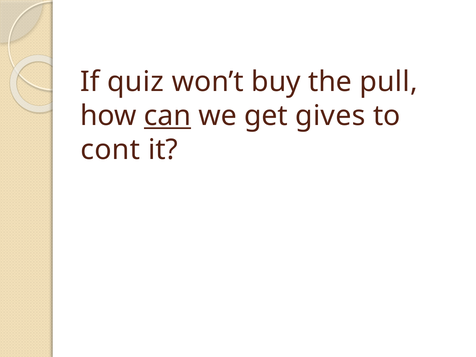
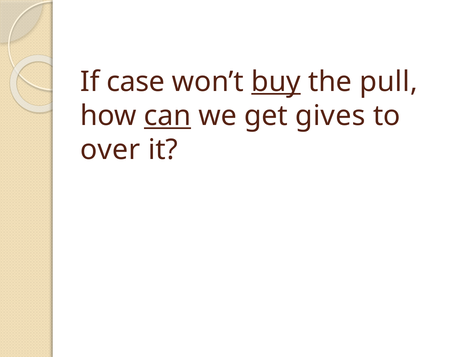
quiz: quiz -> case (136, 82)
buy underline: none -> present (276, 82)
cont: cont -> over (110, 150)
